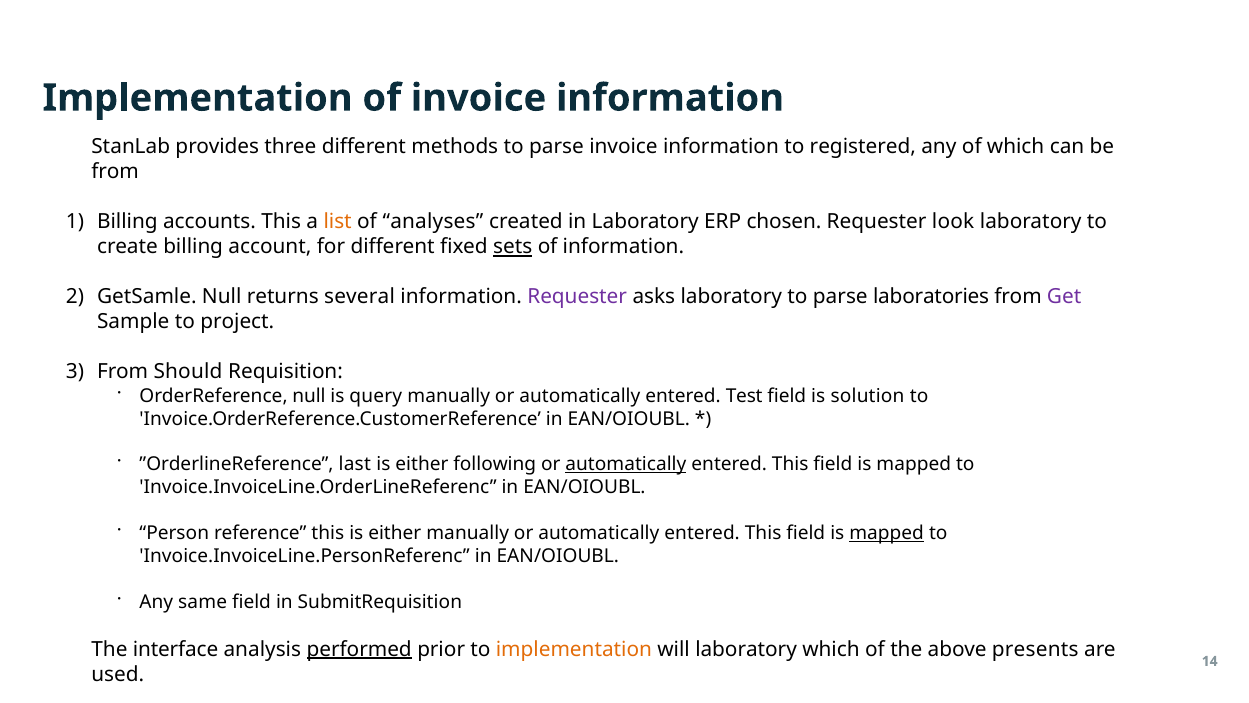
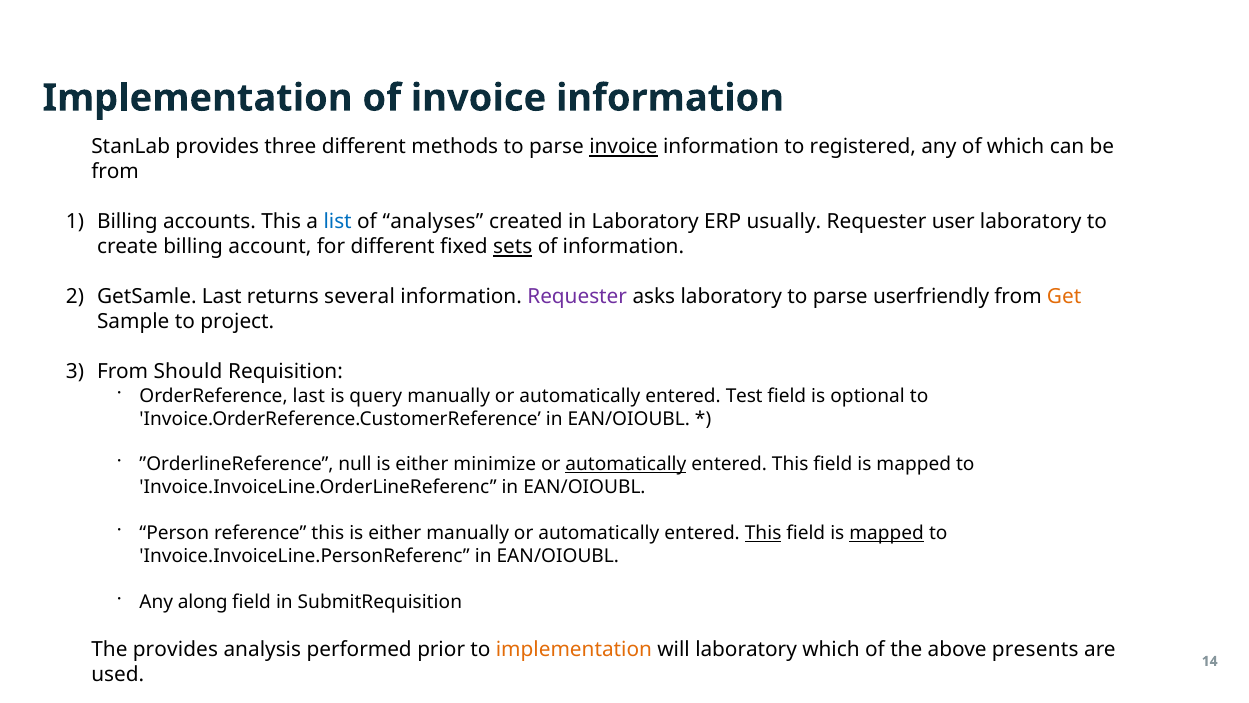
invoice underline: none -> present (623, 147)
list colour: orange -> blue (338, 222)
ERP chosen: chosen -> usually (784, 222)
look: look -> user (953, 222)
GetSamle Null: Null -> Last (222, 297)
parse laboratories: laboratories -> userfriendly (931, 297)
Get colour: purple -> orange (1064, 297)
OrderReference null: null -> last (309, 396)
solution: solution -> optional (868, 396)
last: last -> null (355, 464)
following: following -> minimize (495, 464)
This underline: none -> present (763, 533)
same: same -> along (203, 602)
The interface: interface -> provides (175, 649)
performed underline: present -> none (359, 649)
